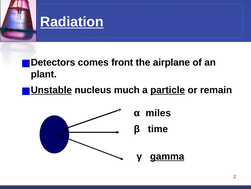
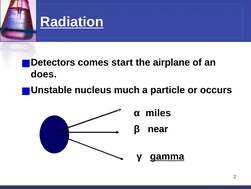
front: front -> start (122, 62)
plant: plant -> does (44, 74)
Unstable underline: present -> none (51, 90)
particle underline: present -> none (168, 90)
remain: remain -> occurs (216, 90)
time: time -> near (158, 129)
